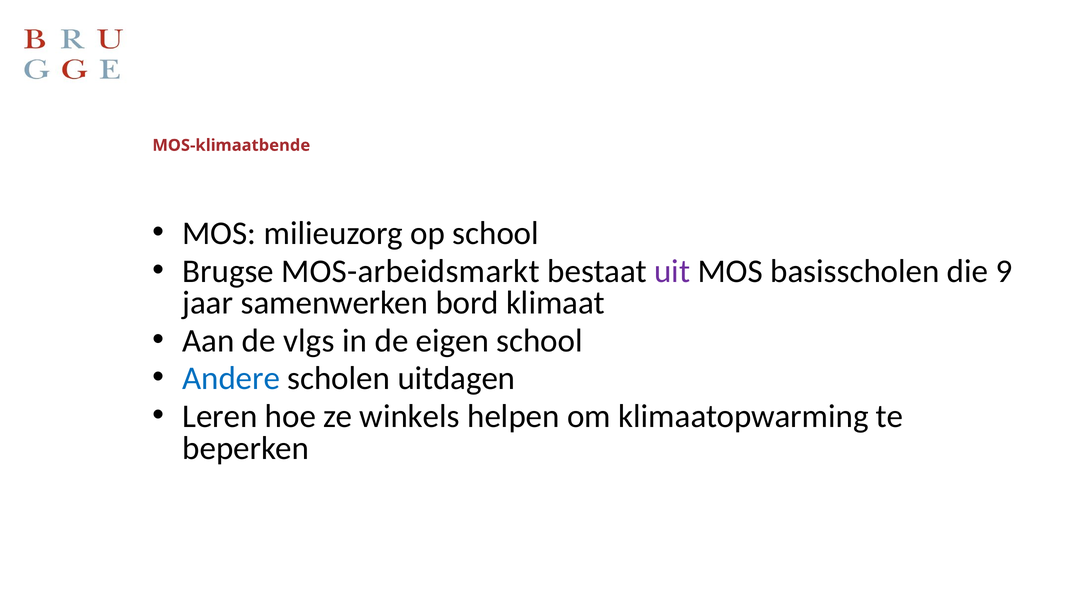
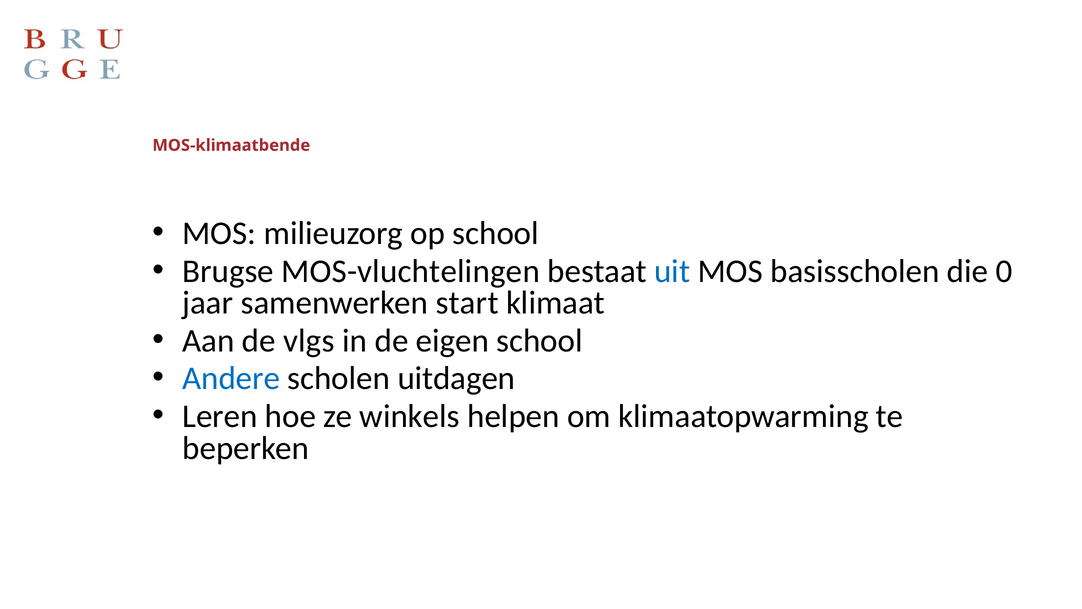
MOS-arbeidsmarkt: MOS-arbeidsmarkt -> MOS-vluchtelingen (411, 271)
uit colour: purple -> blue (672, 271)
9: 9 -> 0 (1004, 271)
bord: bord -> start (467, 303)
